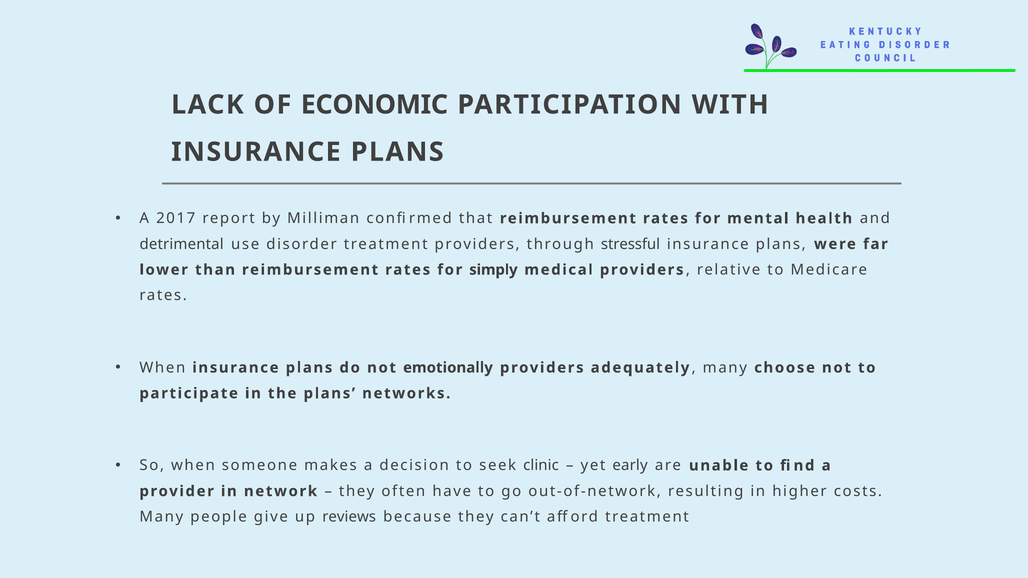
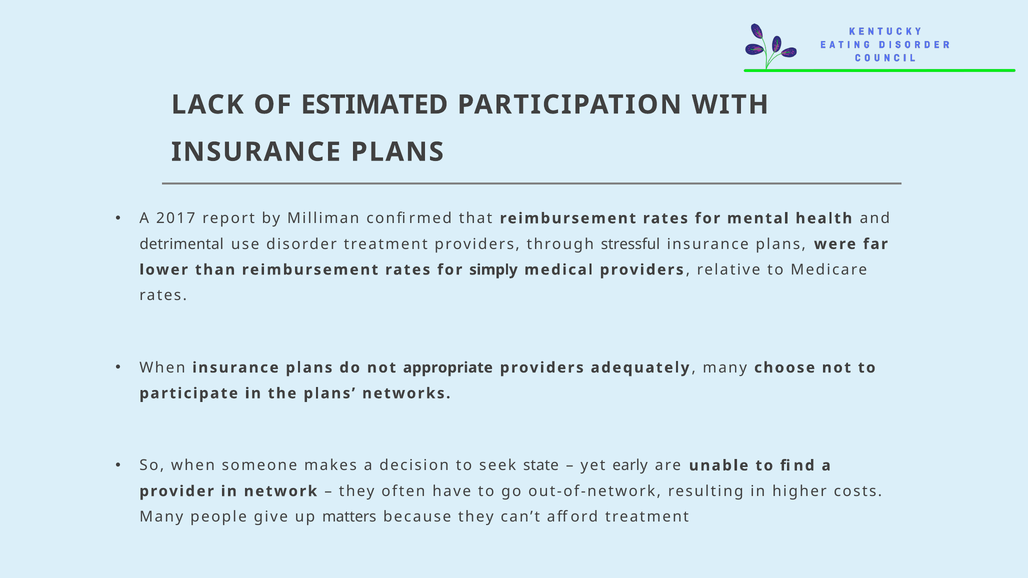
ECONOMIC: ECONOMIC -> ESTIMATED (374, 105)
emotionally: emotionally -> appropriate (448, 368)
clinic: clinic -> state (541, 466)
reviews: reviews -> matters (349, 517)
